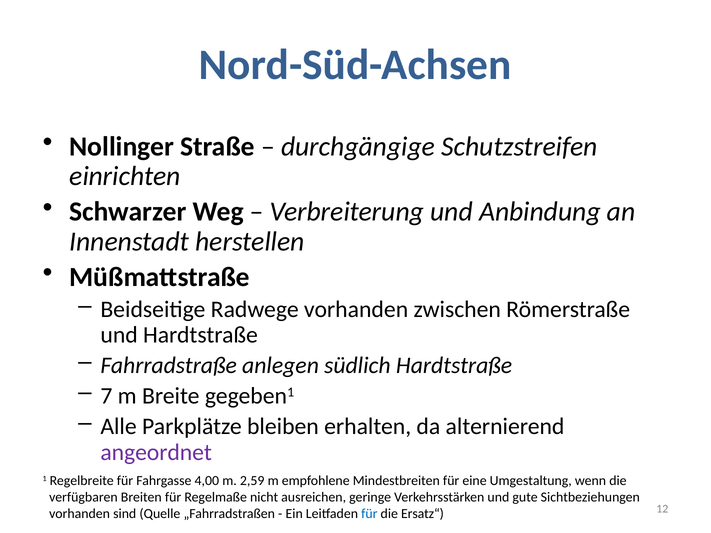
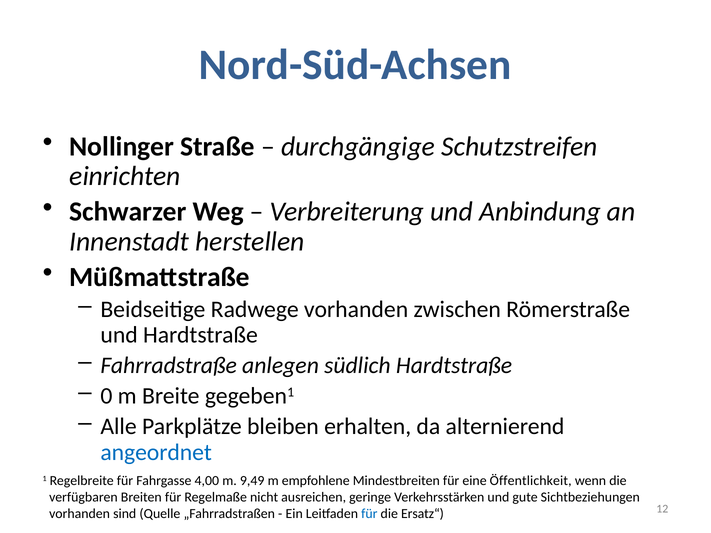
7: 7 -> 0 (106, 396)
angeordnet colour: purple -> blue (156, 452)
2,59: 2,59 -> 9,49 (252, 481)
Umgestaltung: Umgestaltung -> Öffentlichkeit (531, 481)
